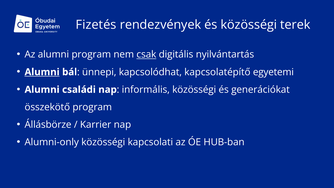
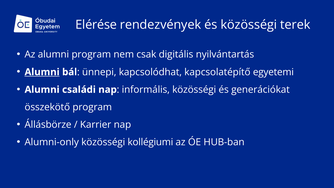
Fizetés: Fizetés -> Elérése (96, 25)
csak underline: present -> none (146, 54)
kapcsolati: kapcsolati -> kollégiumi (150, 142)
